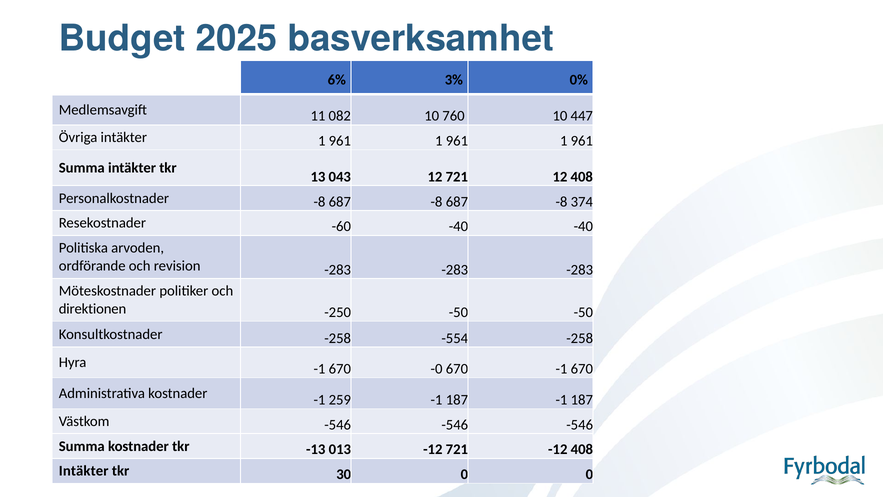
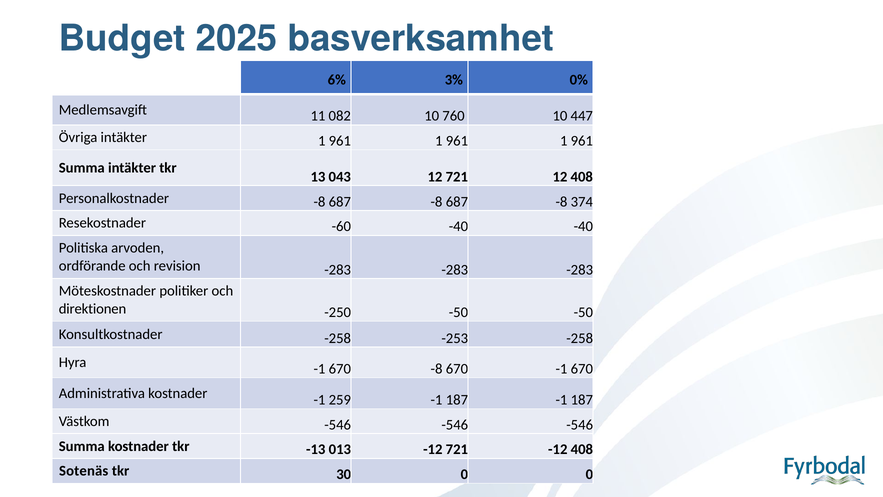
-554: -554 -> -253 (455, 338)
670 -0: -0 -> -8 (437, 369)
Intäkter: Intäkter -> Sotenäs (84, 471)
